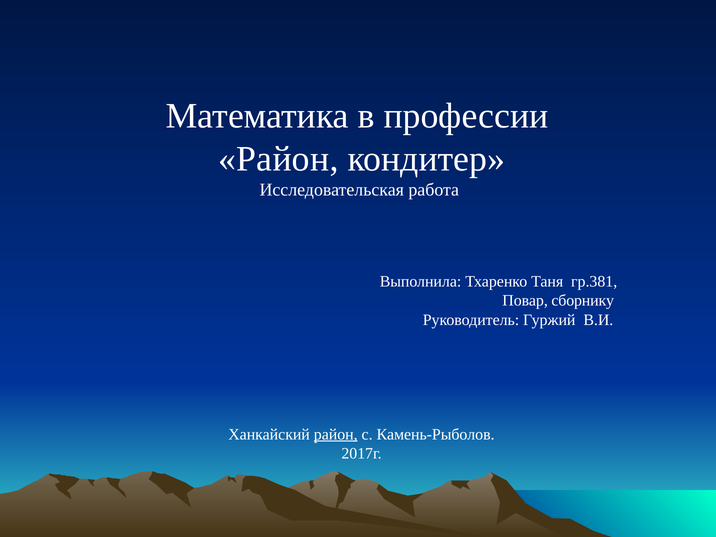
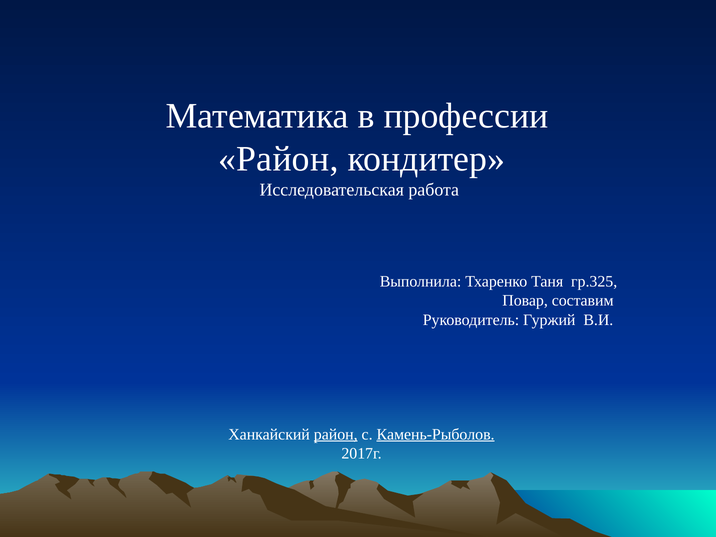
гр.381: гр.381 -> гр.325 (594, 282)
сборнику: сборнику -> составим (583, 301)
Камень-Рыболов underline: none -> present (436, 434)
